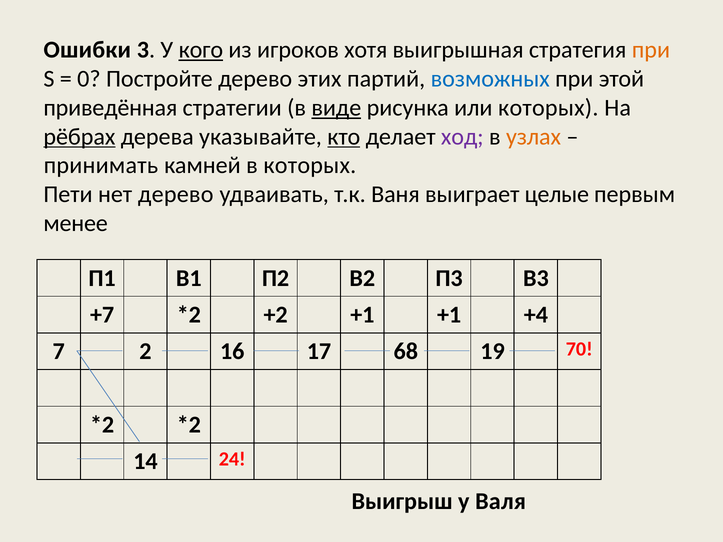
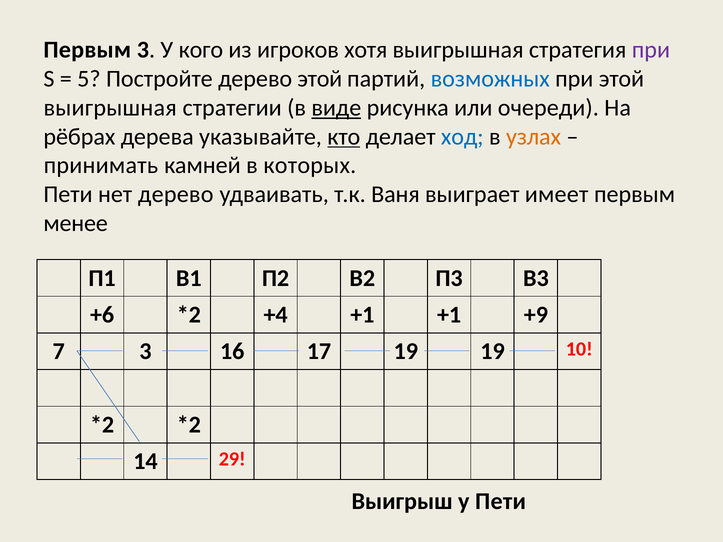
Ошибки: Ошибки -> Первым (87, 50)
кого underline: present -> none (201, 50)
при colour: orange -> purple (651, 50)
0: 0 -> 5 (89, 79)
дерево этих: этих -> этой (320, 79)
приведённая: приведённая -> выигрышная (110, 108)
или которых: которых -> очереди (548, 108)
рёбрах underline: present -> none (79, 137)
ход colour: purple -> blue (462, 137)
целые: целые -> имеет (557, 195)
+7: +7 -> +6 (102, 315)
+2: +2 -> +4 (276, 315)
+4: +4 -> +9 (536, 315)
7 2: 2 -> 3 (145, 352)
17 68: 68 -> 19 (406, 352)
70: 70 -> 10 (579, 349)
24: 24 -> 29 (232, 459)
у Валя: Валя -> Пети (501, 501)
